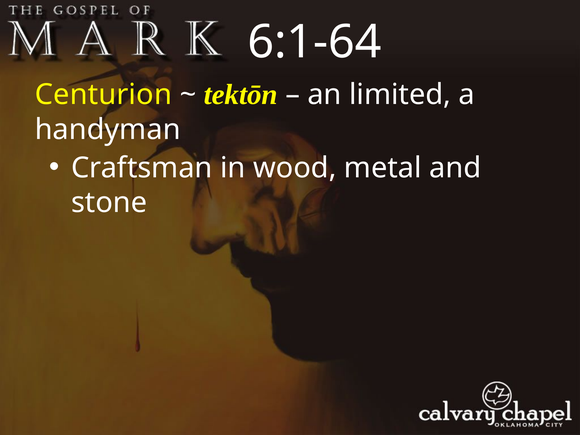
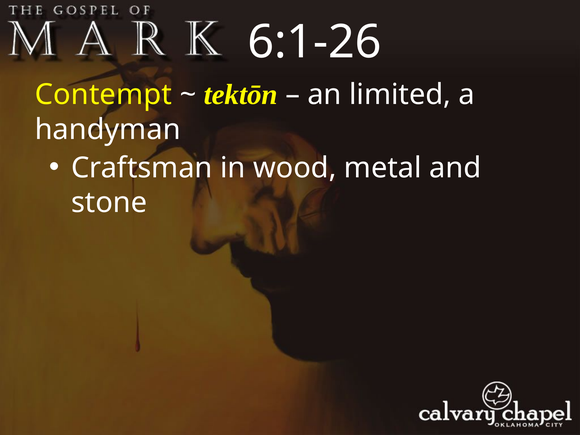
6:1-64: 6:1-64 -> 6:1-26 (315, 42)
Centurion: Centurion -> Contempt (103, 95)
